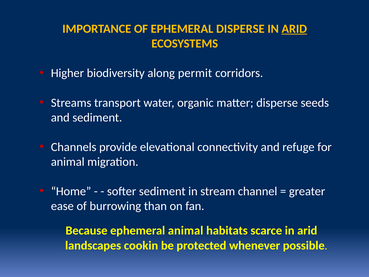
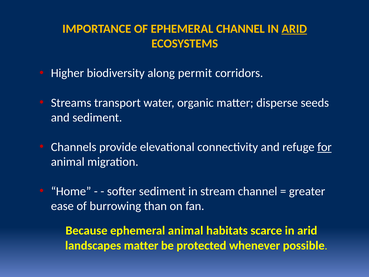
EPHEMERAL DISPERSE: DISPERSE -> CHANNEL (240, 29)
for underline: none -> present (325, 147)
landscapes cookin: cookin -> matter (141, 245)
